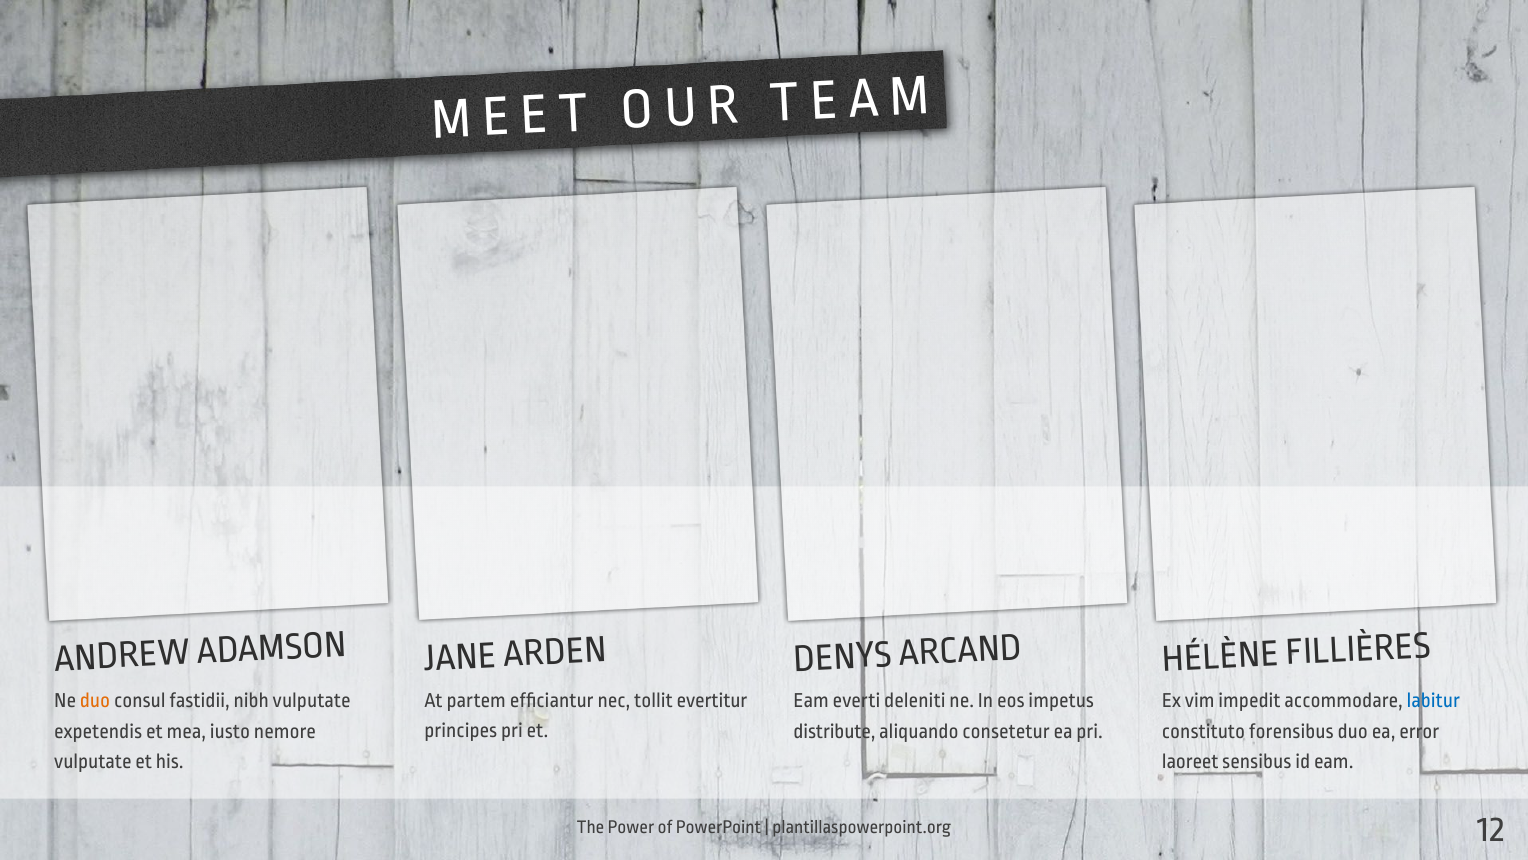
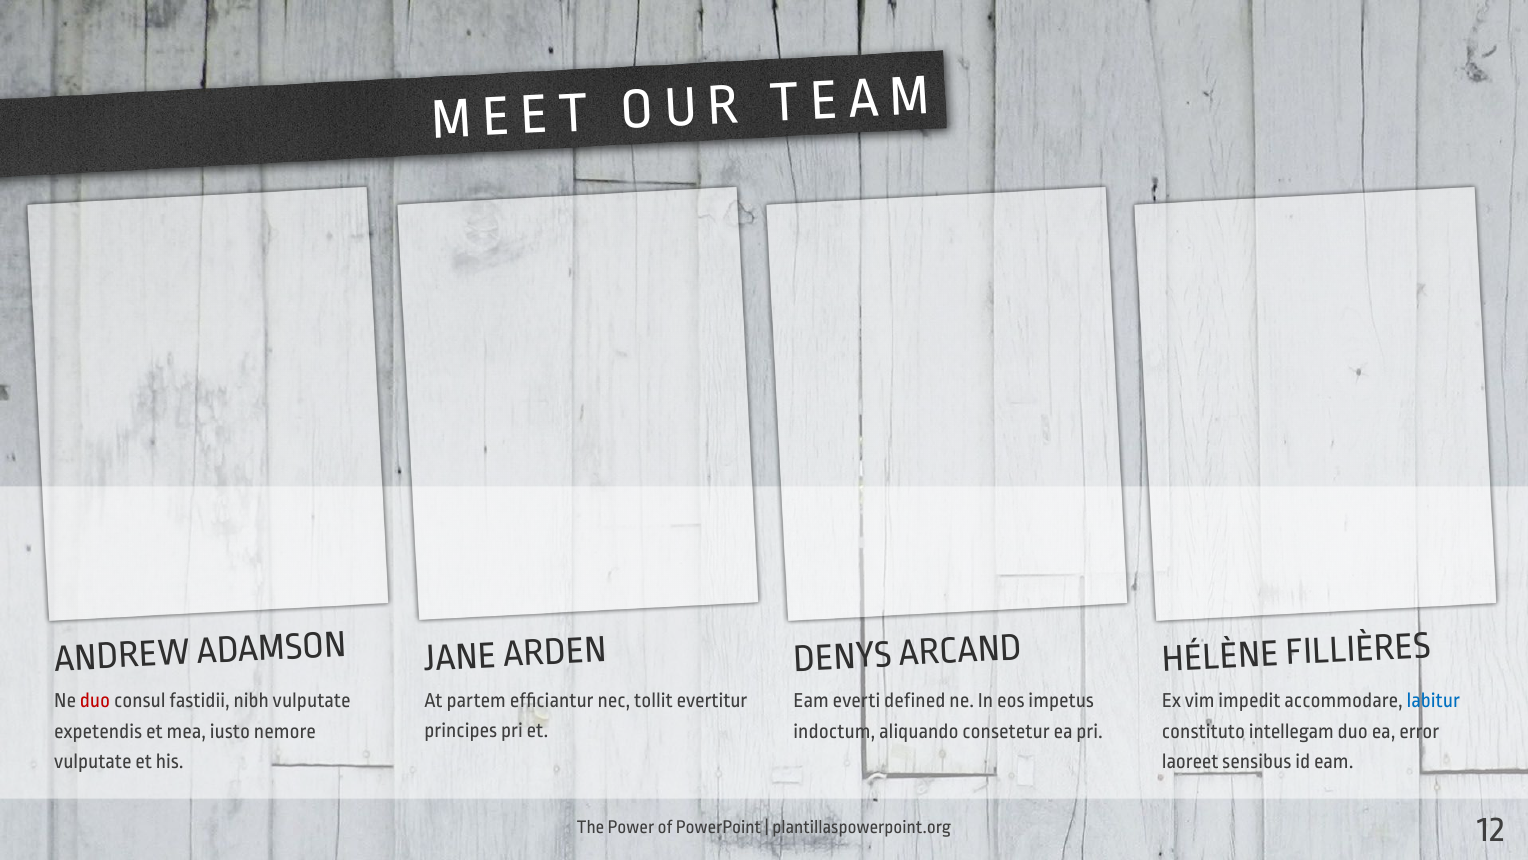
duo colour: orange -> red (95, 700)
deleniti: deleniti -> defined (915, 700)
distribute: distribute -> indoctum (834, 731)
forensibus: forensibus -> intellegam (1291, 731)
